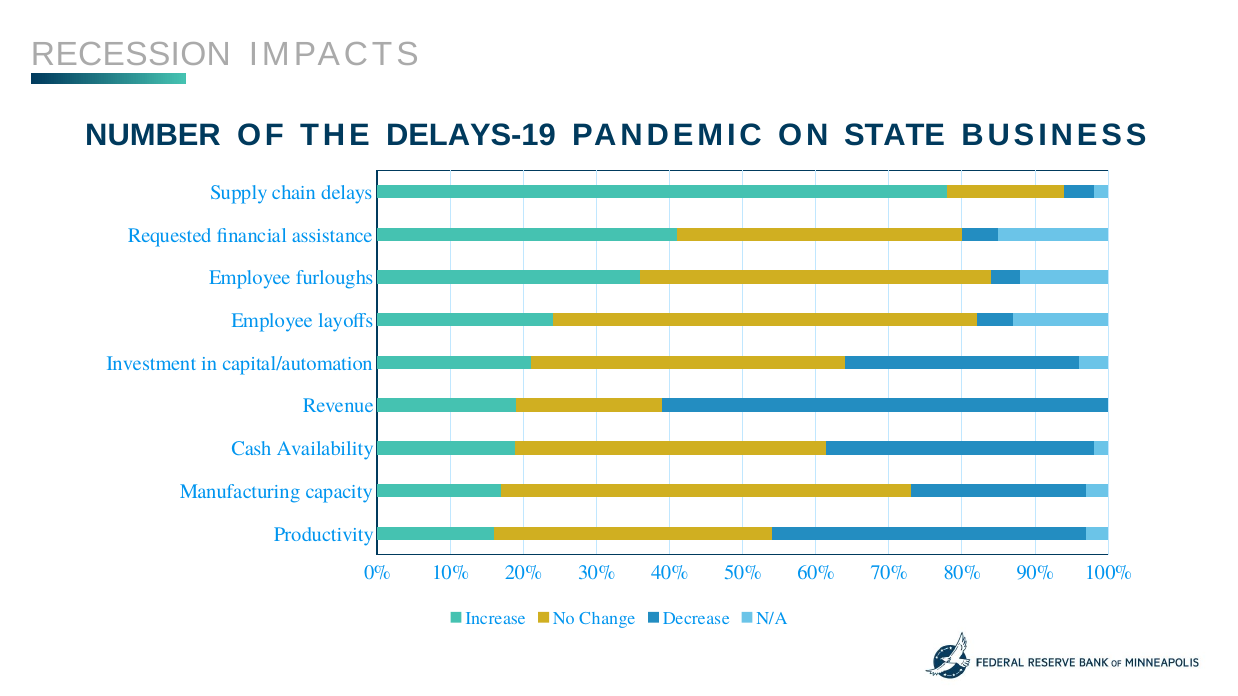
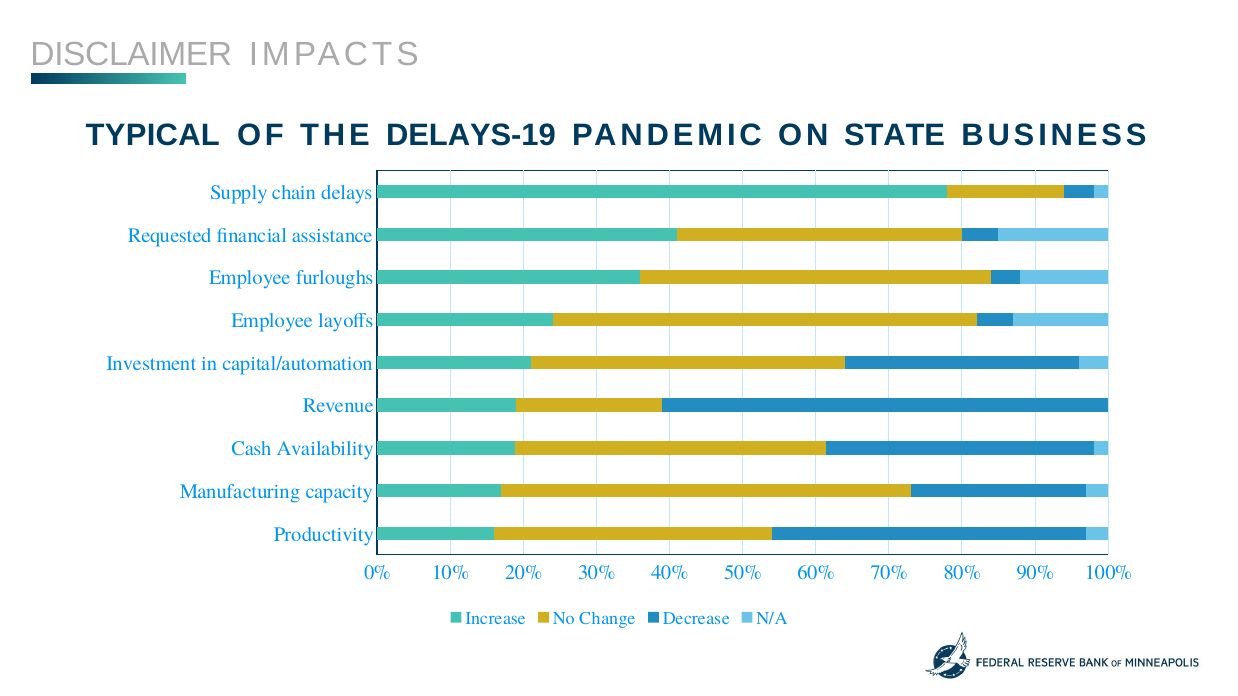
RECESSION: RECESSION -> DISCLAIMER (131, 54)
NUMBER: NUMBER -> TYPICAL (153, 136)
